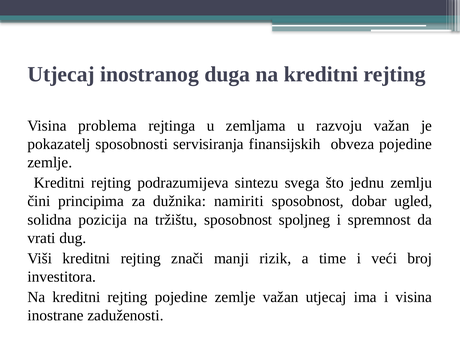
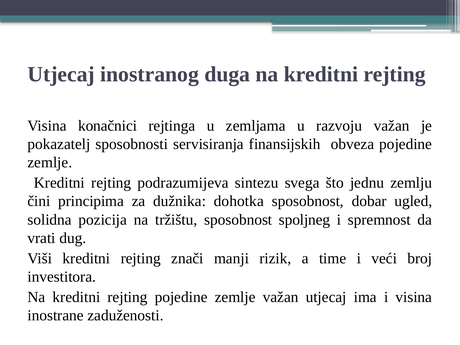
problema: problema -> konačnici (108, 126)
namiriti: namiriti -> dohotka (239, 201)
